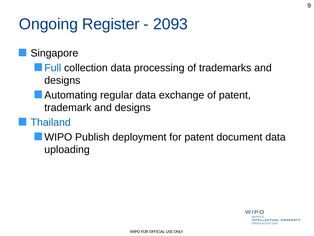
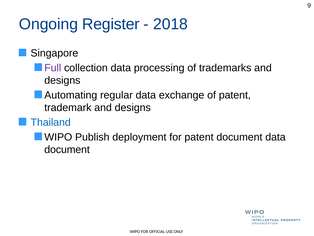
2093: 2093 -> 2018 (171, 24)
Full colour: blue -> purple (53, 68)
uploading: uploading -> document (67, 149)
